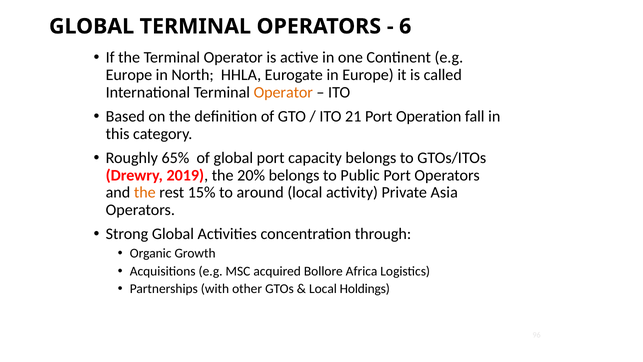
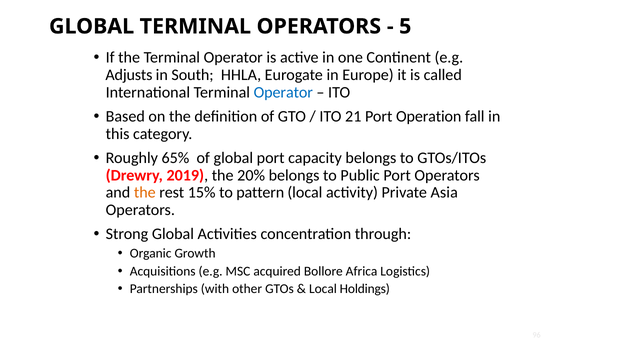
6: 6 -> 5 (405, 26)
Europe: Europe -> Adjusts (129, 75)
North: North -> South (193, 75)
Operator colour: orange -> blue (283, 92)
around: around -> pattern (260, 192)
